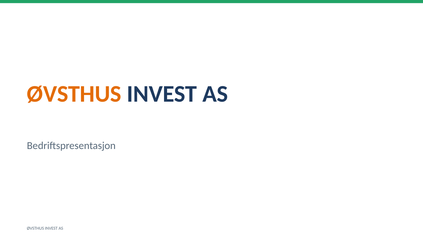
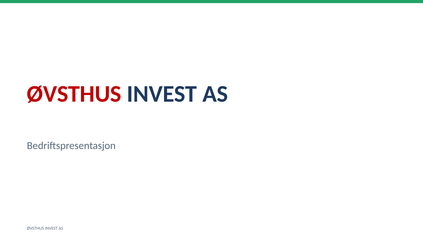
ØVSTHUS colour: orange -> red (74, 94)
